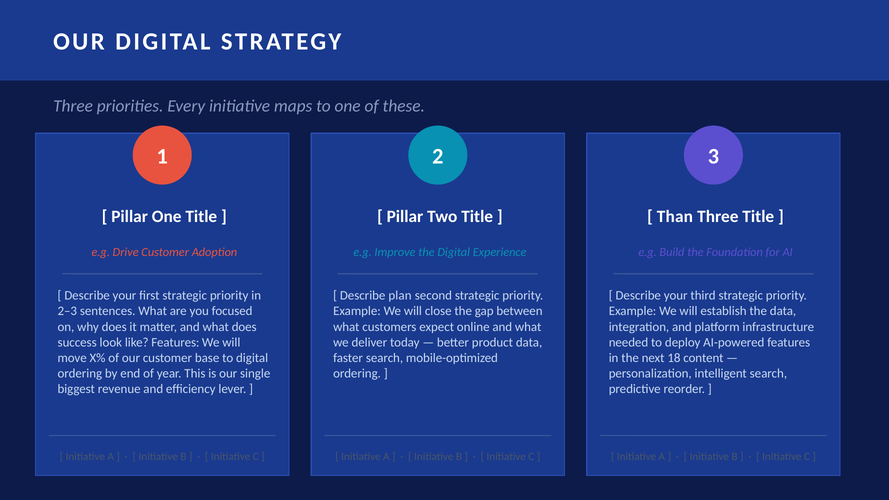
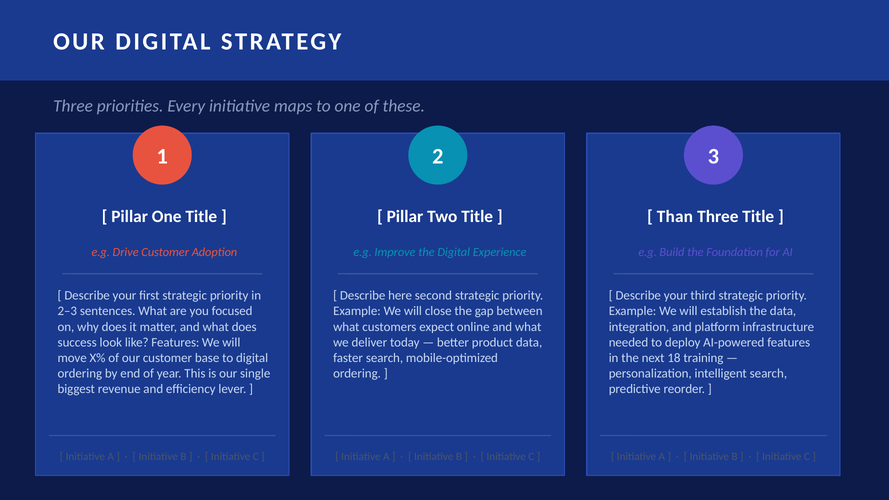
plan: plan -> here (400, 296)
content: content -> training (703, 358)
